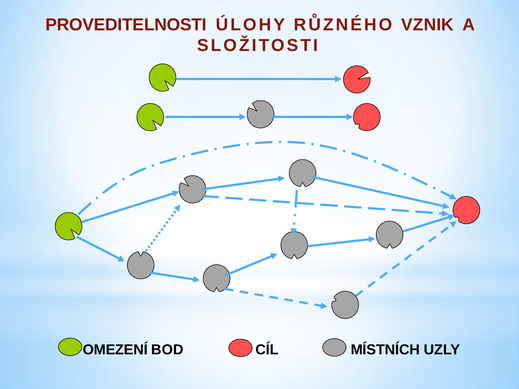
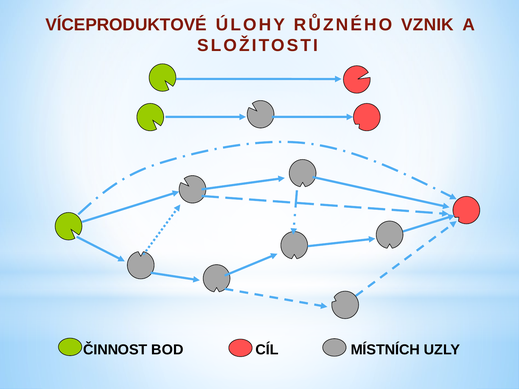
PROVEDITELNOSTI: PROVEDITELNOSTI -> VÍCEPRODUKTOVÉ (126, 25)
OMEZENÍ: OMEZENÍ -> ČINNOST (115, 350)
